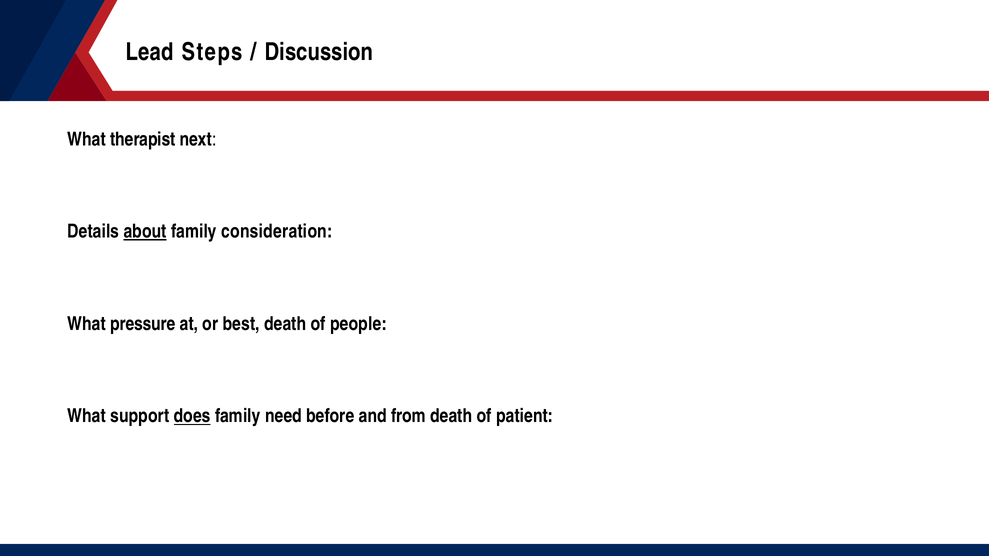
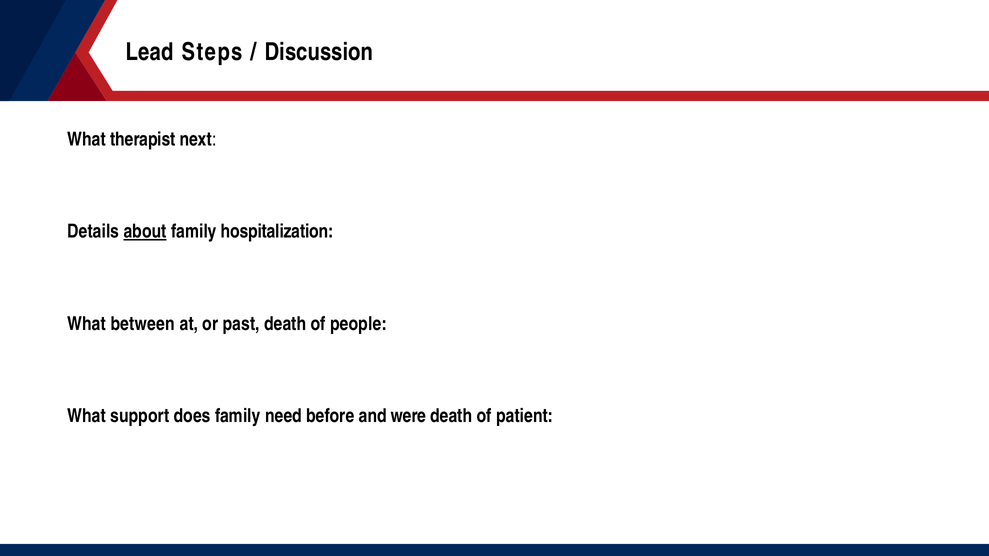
consideration: consideration -> hospitalization (277, 232)
pressure: pressure -> between (143, 324)
best: best -> past (241, 324)
does underline: present -> none (192, 416)
from: from -> were (409, 416)
